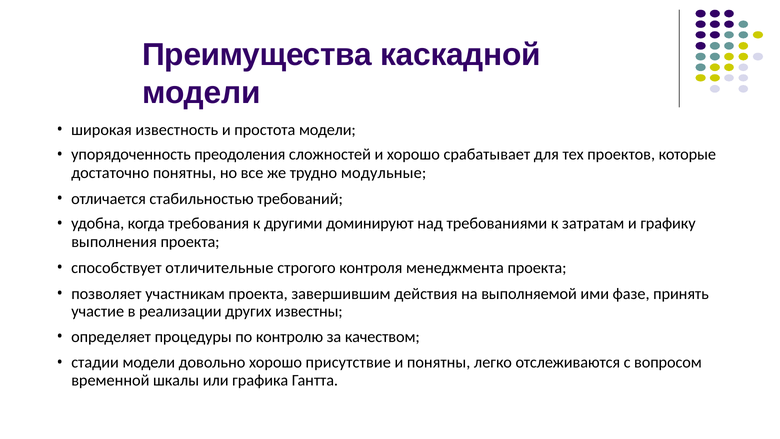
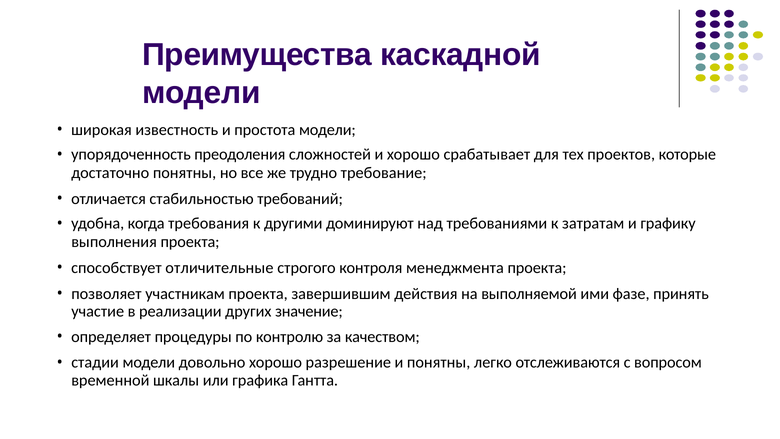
модульные: модульные -> требование (384, 173)
известны: известны -> значение (309, 311)
присутствие: присутствие -> разрешение (348, 362)
